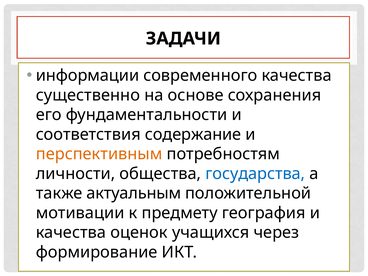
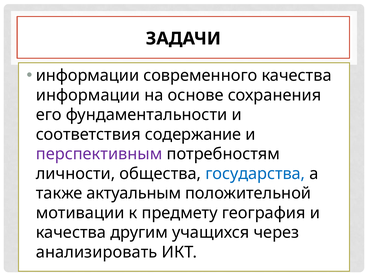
существенно: существенно -> информации (88, 95)
перспективным colour: orange -> purple (99, 154)
оценок: оценок -> другим (139, 233)
формирование: формирование -> анализировать (97, 252)
